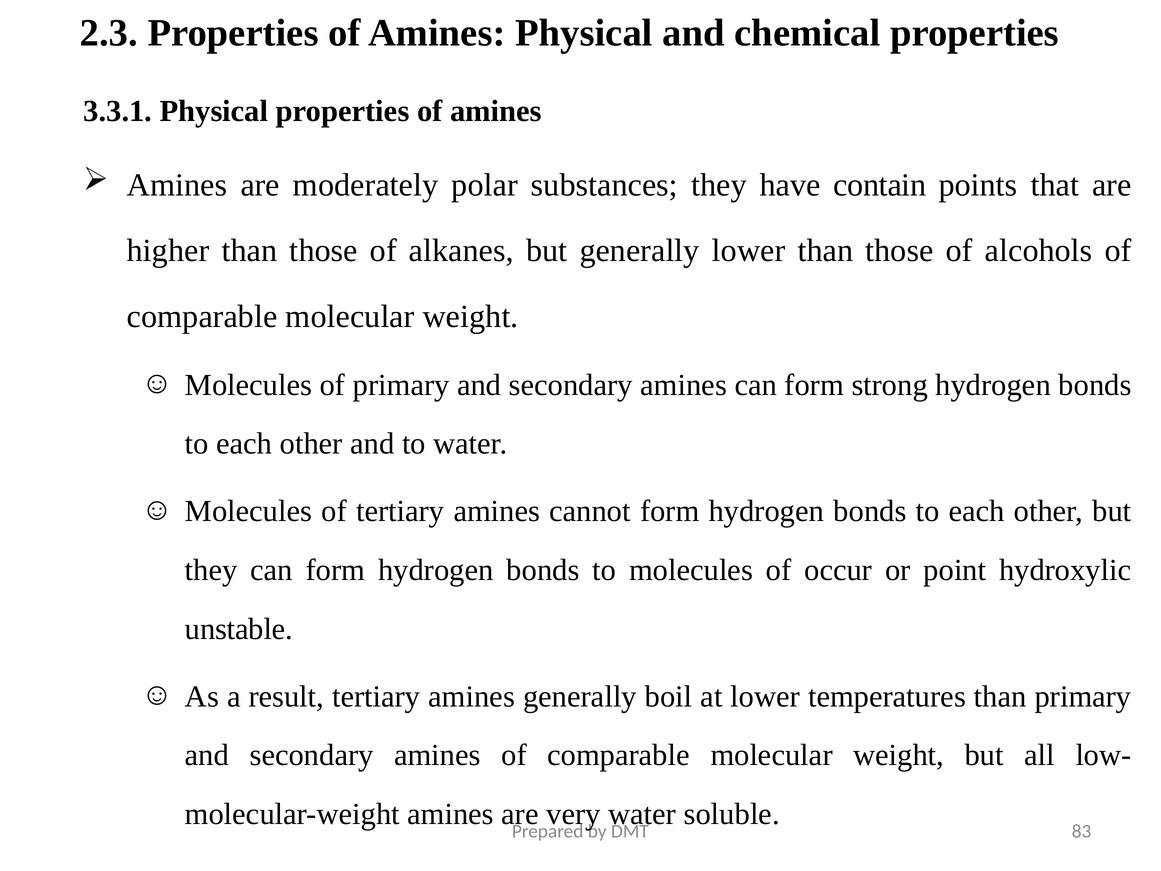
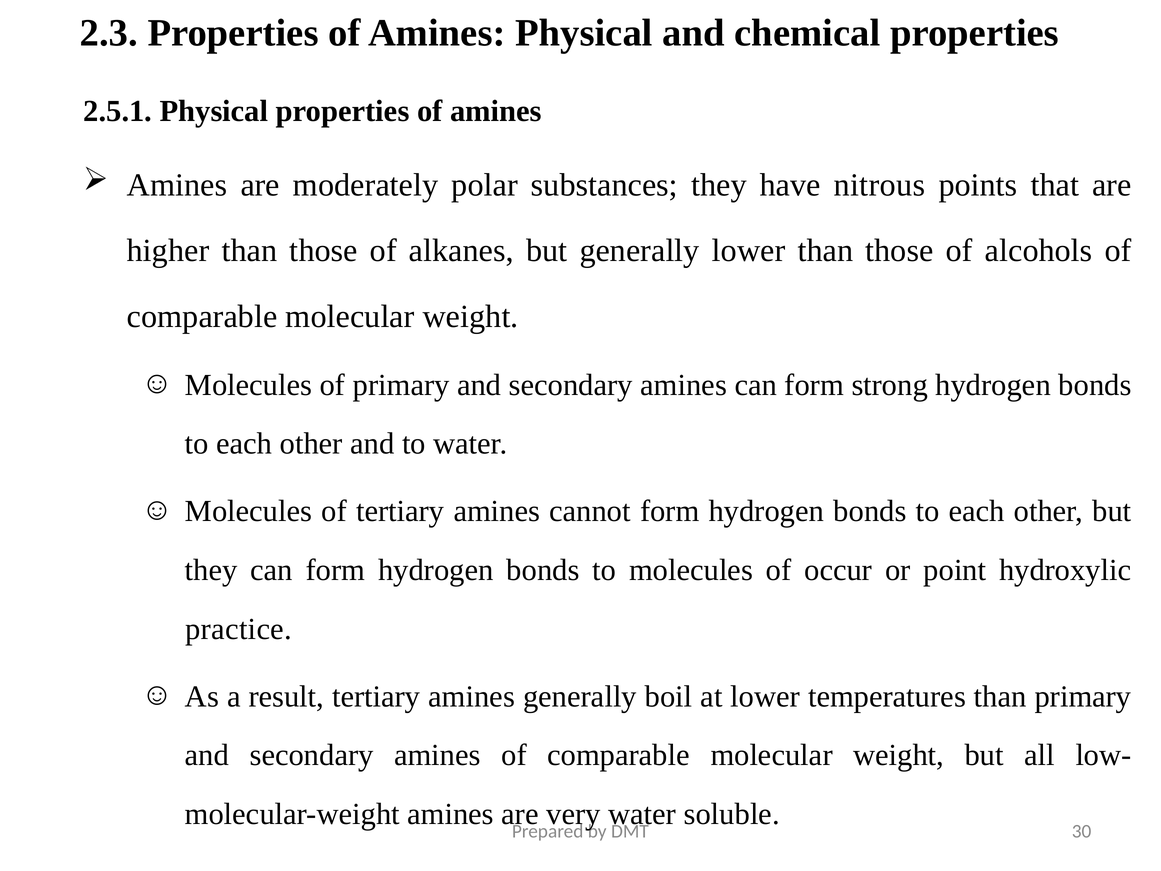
3.3.1: 3.3.1 -> 2.5.1 (118, 111)
contain: contain -> nitrous (879, 185)
unstable: unstable -> practice (239, 629)
83: 83 -> 30 (1082, 831)
